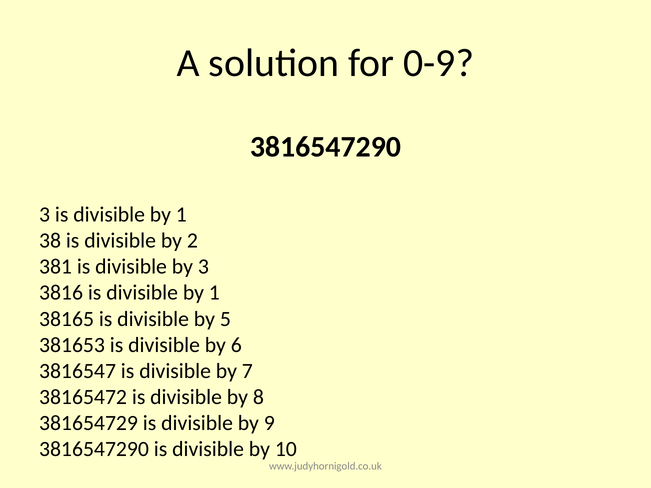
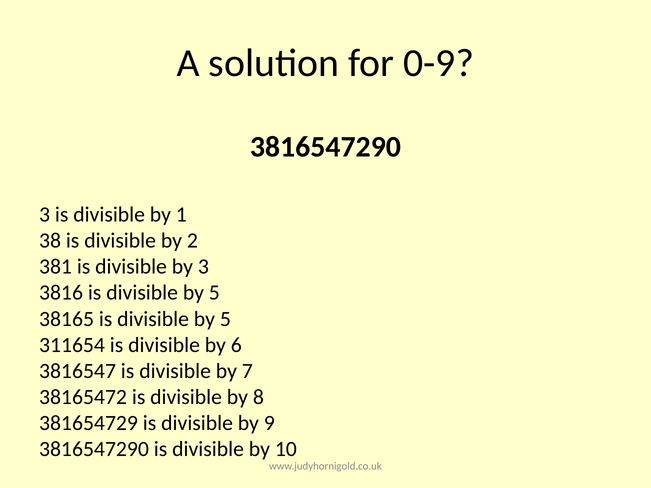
1: 1 -> 5 (214, 293)
381653: 381653 -> 311654 (72, 345)
